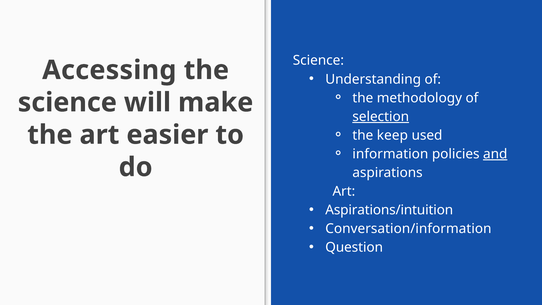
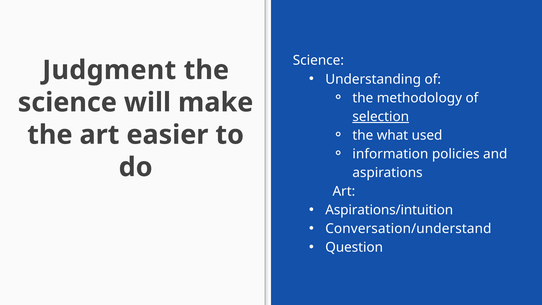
Accessing: Accessing -> Judgment (109, 70)
keep: keep -> what (392, 135)
and underline: present -> none (495, 154)
Conversation/information: Conversation/information -> Conversation/understand (408, 229)
